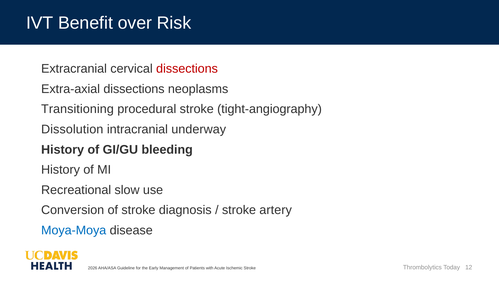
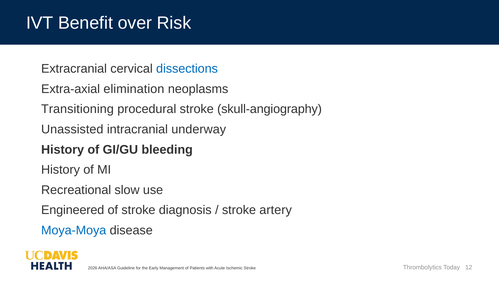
dissections colour: red -> blue (187, 69)
Extra-axial dissections: dissections -> elimination (134, 89)
tight-angiography: tight-angiography -> skull-angiography (270, 109)
Dissolution: Dissolution -> Unassisted (72, 129)
Conversion: Conversion -> Engineered (73, 210)
